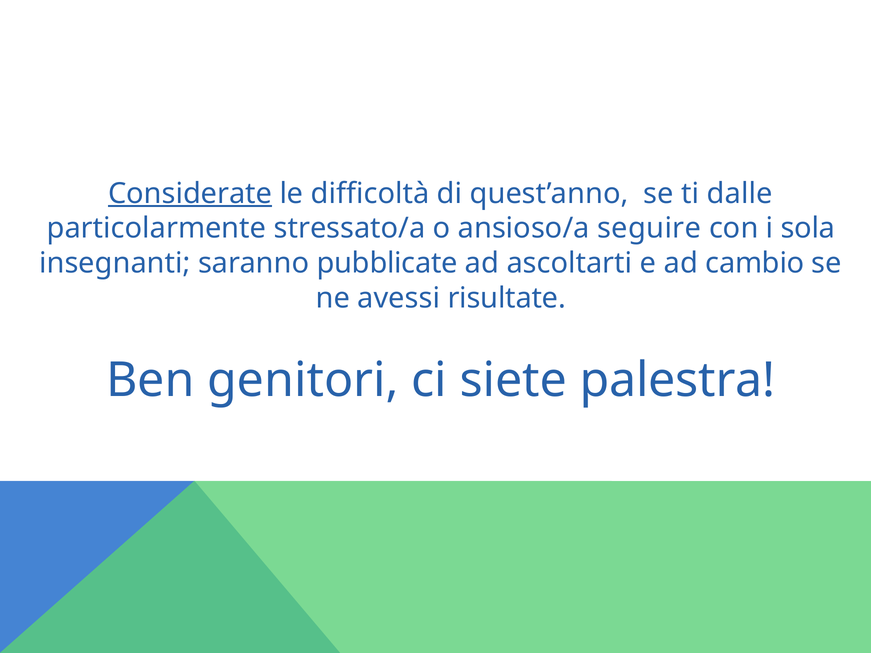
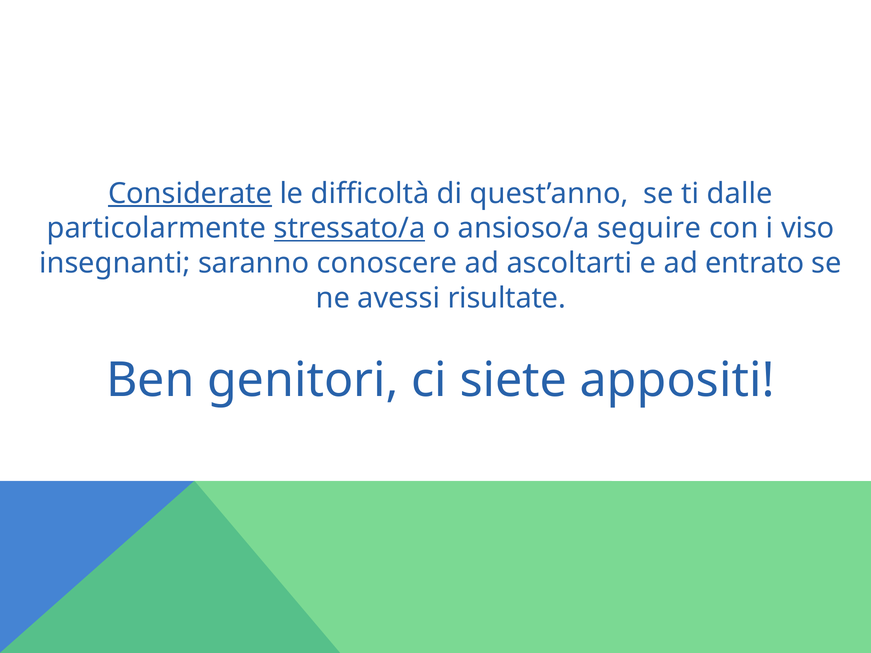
stressato/a underline: none -> present (350, 228)
sola: sola -> viso (808, 228)
pubblicate: pubblicate -> conoscere (387, 263)
cambio: cambio -> entrato (755, 263)
palestra: palestra -> appositi (677, 381)
